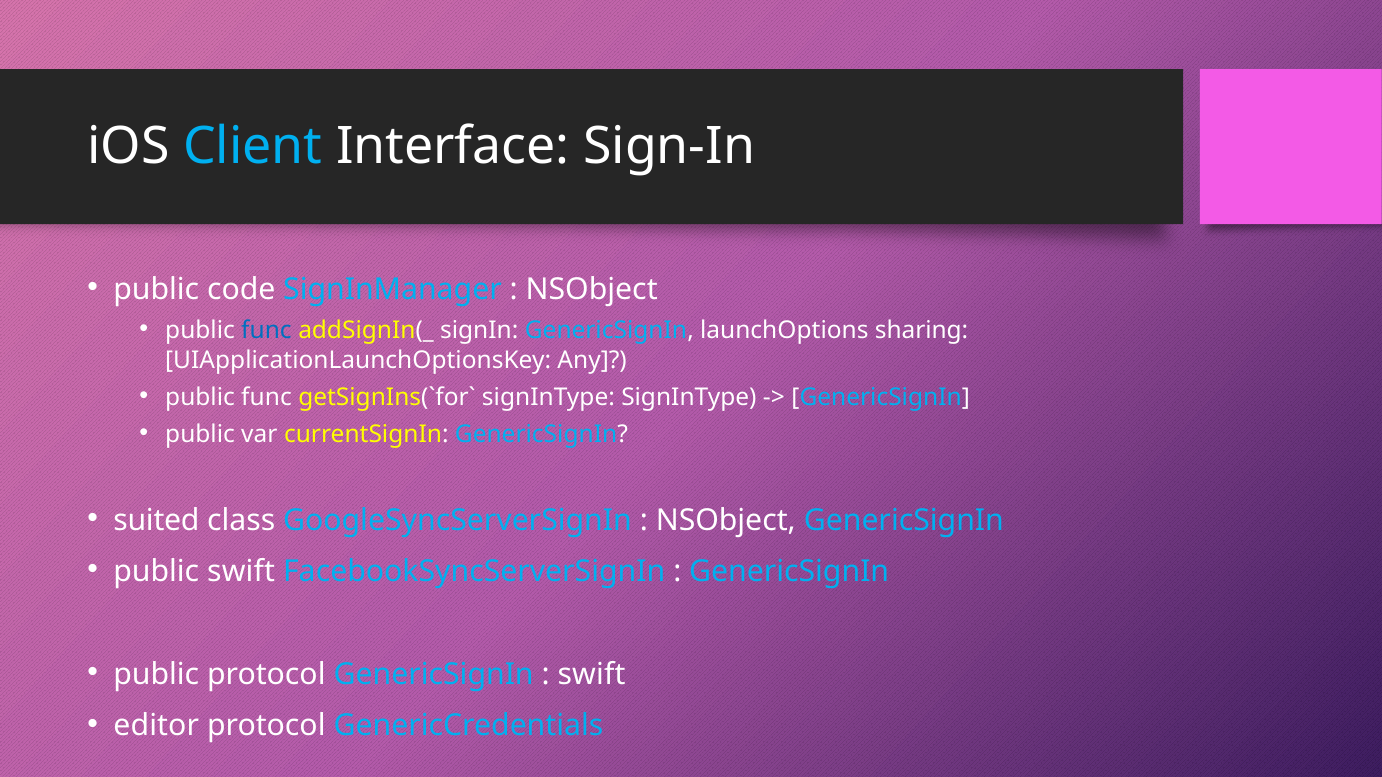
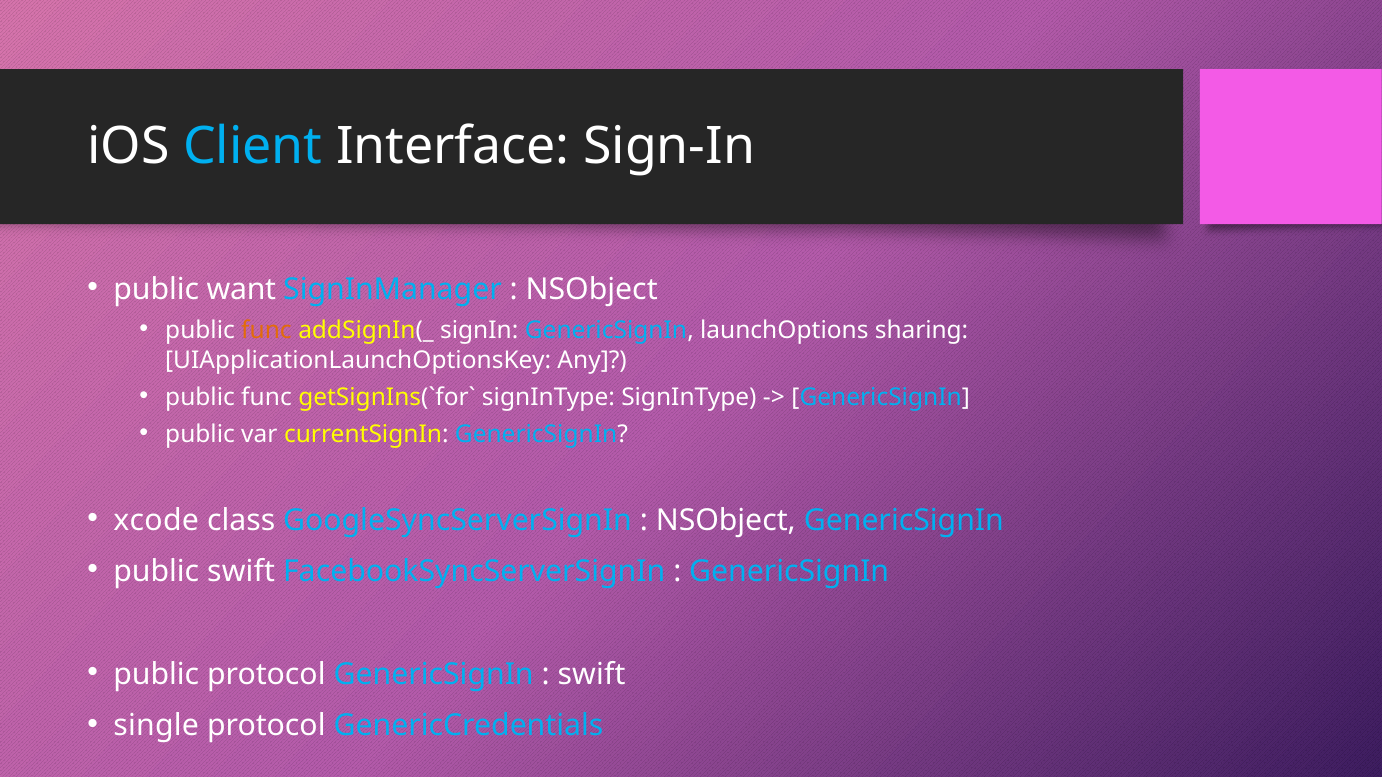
code: code -> want (241, 290)
func colour: blue -> orange (266, 330)
suited: suited -> xcode (156, 521)
editor: editor -> single (156, 726)
